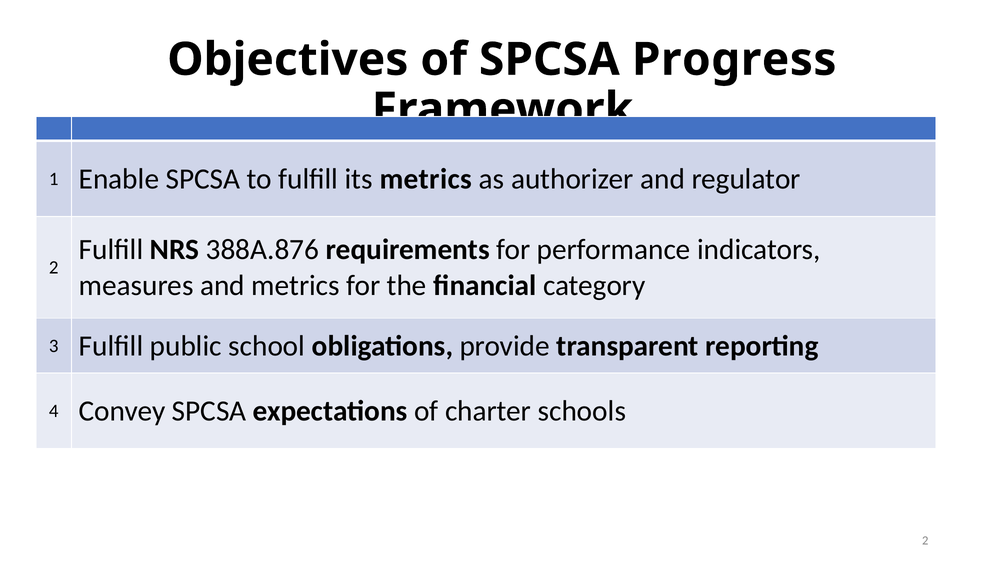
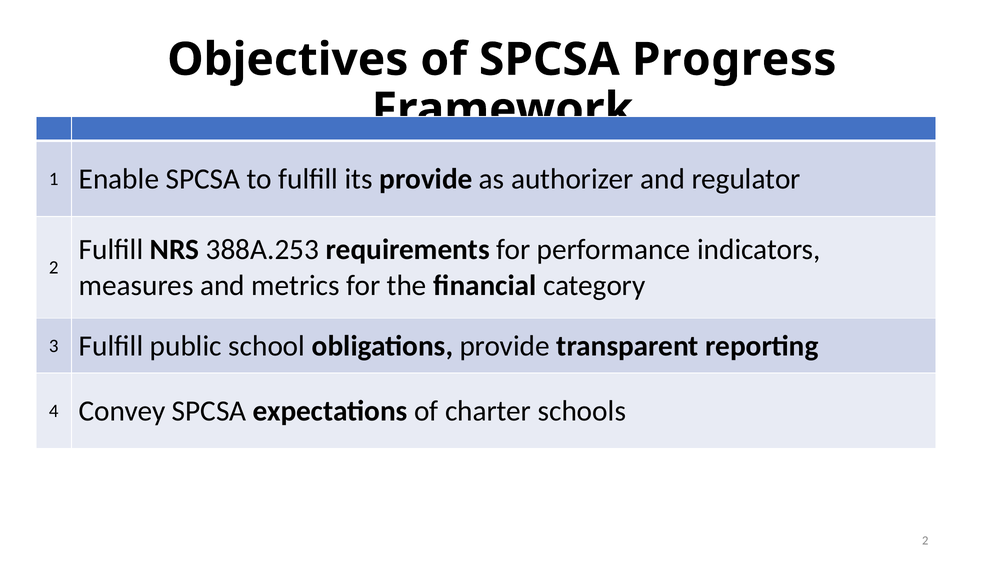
its metrics: metrics -> provide (426, 179)
388A.876: 388A.876 -> 388A.253 (262, 249)
